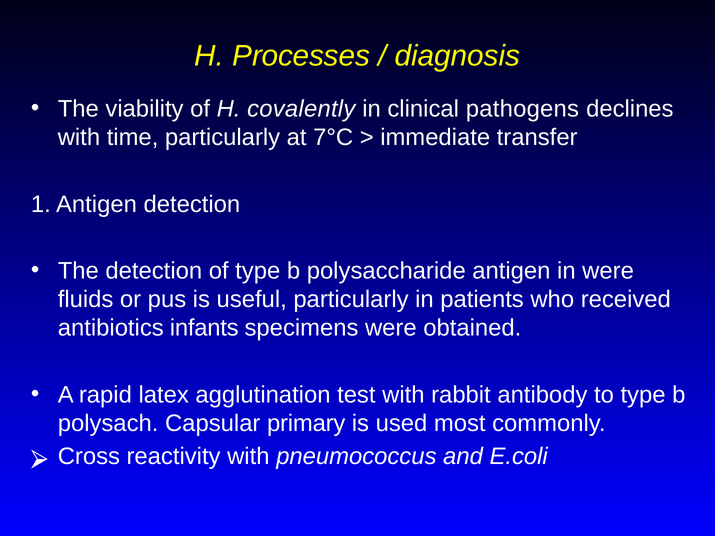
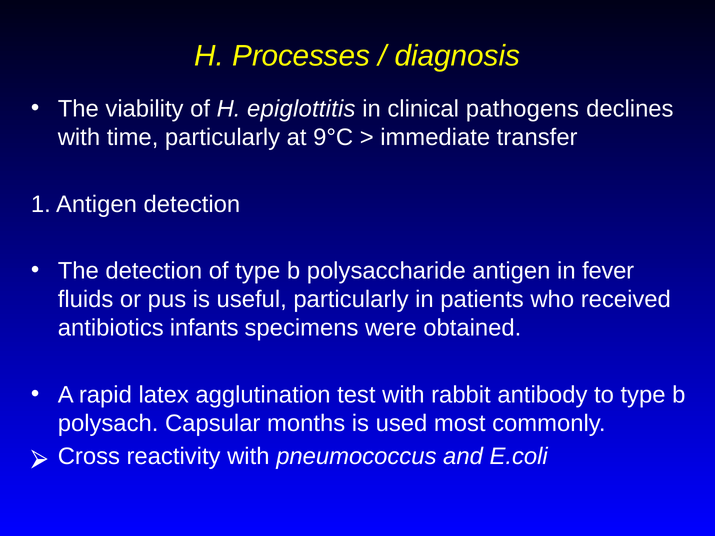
covalently: covalently -> epiglottitis (301, 109)
7°C: 7°C -> 9°C (333, 138)
in were: were -> fever (608, 271)
primary: primary -> months (306, 423)
